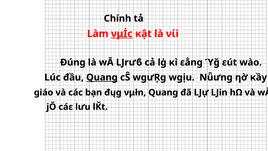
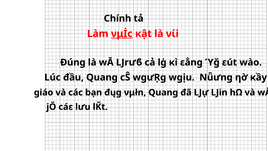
Quang underline: present -> none (102, 77)
